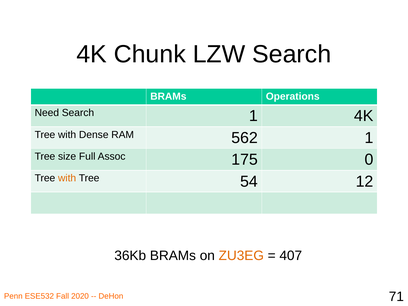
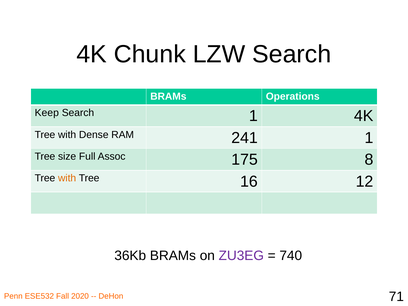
Need: Need -> Keep (47, 113)
562: 562 -> 241 (245, 138)
0: 0 -> 8 (369, 160)
54: 54 -> 16 (249, 181)
ZU3EG colour: orange -> purple (241, 256)
407: 407 -> 740 (291, 256)
